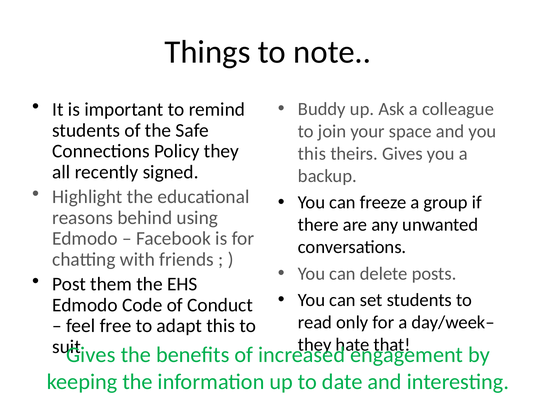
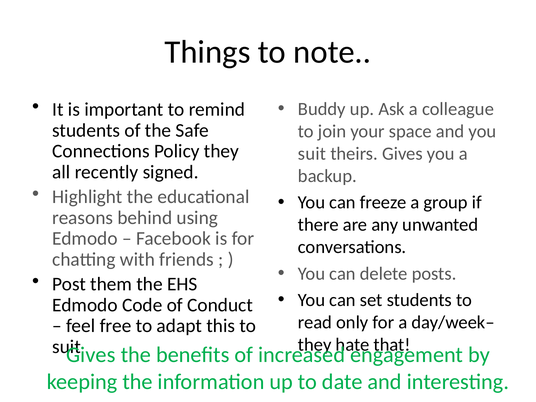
this: this -> suit (312, 154)
